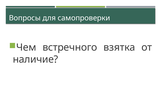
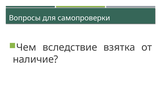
встречного: встречного -> вследствие (70, 48)
